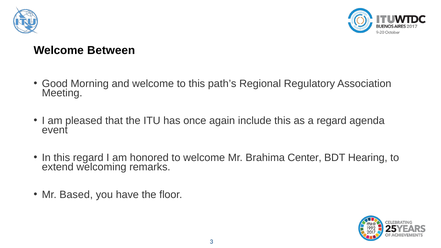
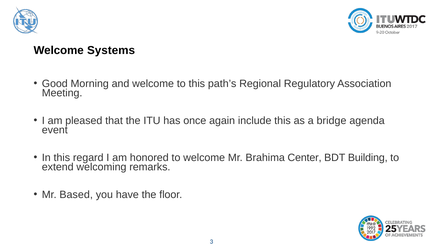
Between: Between -> Systems (111, 50)
a regard: regard -> bridge (332, 121)
Hearing: Hearing -> Building (368, 158)
